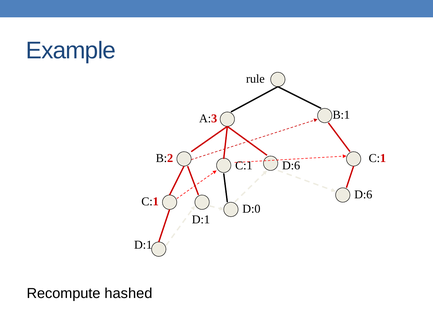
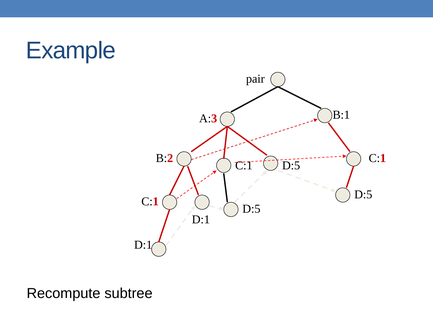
rule: rule -> pair (255, 79)
D:6: D:6 -> D:5 (291, 165)
D:6: D:6 -> D:5 (363, 194)
D:0: D:0 -> D:5 (251, 209)
hashed: hashed -> subtree (128, 293)
